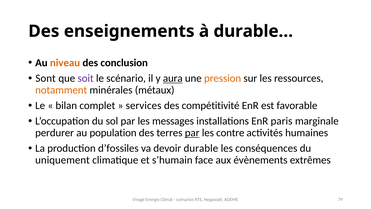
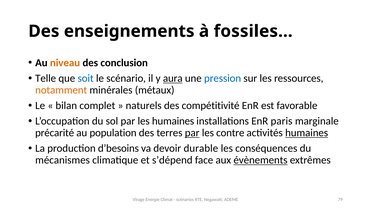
durable…: durable… -> fossiles… (253, 31)
Sont: Sont -> Telle (46, 78)
soit colour: purple -> blue (86, 78)
pression colour: orange -> blue (223, 78)
services: services -> naturels (144, 105)
les messages: messages -> humaines (173, 121)
perdurer: perdurer -> précarité (55, 133)
humaines underline: none -> present (307, 133)
d’fossiles: d’fossiles -> d’besoins (118, 148)
uniquement: uniquement -> mécanismes (63, 160)
s’humain: s’humain -> s’dépend (172, 160)
évènements underline: none -> present (261, 160)
